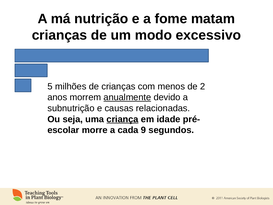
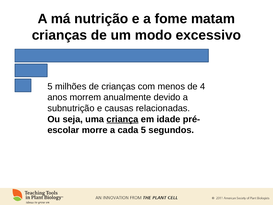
2: 2 -> 4 (203, 86)
anualmente underline: present -> none (127, 97)
cada 9: 9 -> 5 (144, 130)
